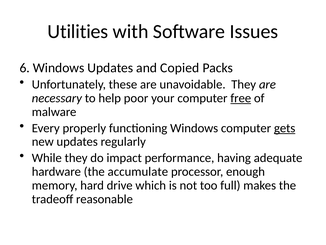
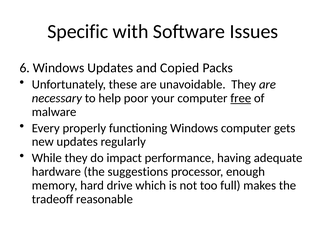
Utilities: Utilities -> Specific (78, 32)
gets underline: present -> none (285, 128)
accumulate: accumulate -> suggestions (138, 171)
